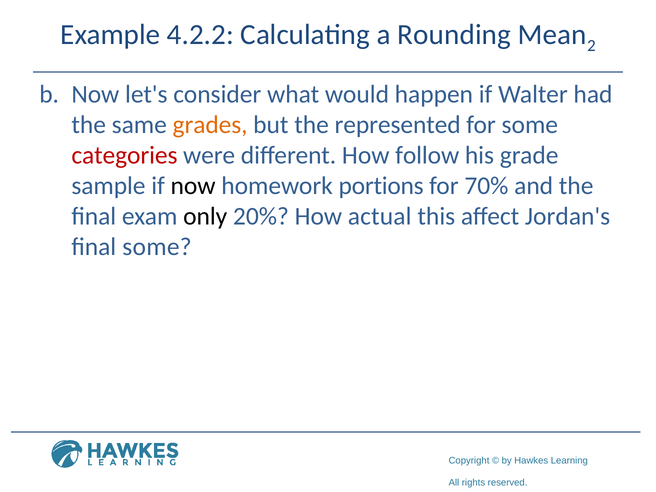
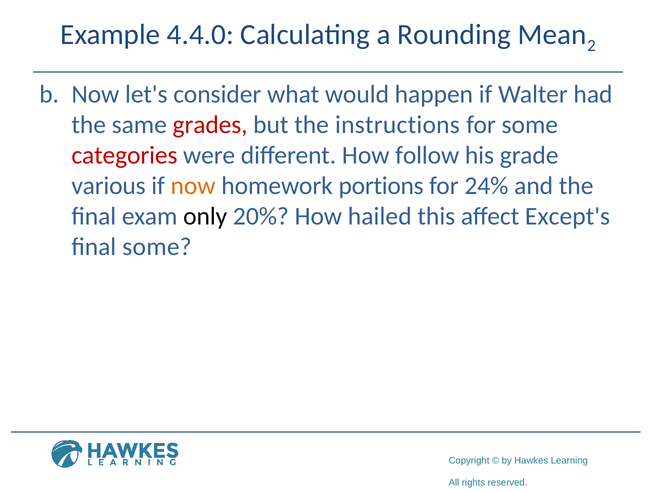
4.2.2: 4.2.2 -> 4.4.0 (200, 34)
grades colour: orange -> red (210, 125)
represented: represented -> instructions (397, 125)
sample: sample -> various (109, 186)
now colour: black -> orange (193, 186)
70%: 70% -> 24% (486, 186)
actual: actual -> hailed (380, 216)
Jordan's: Jordan's -> Except's (568, 216)
